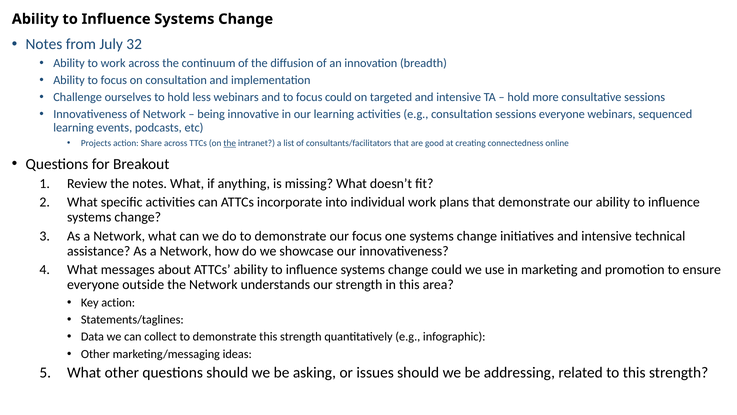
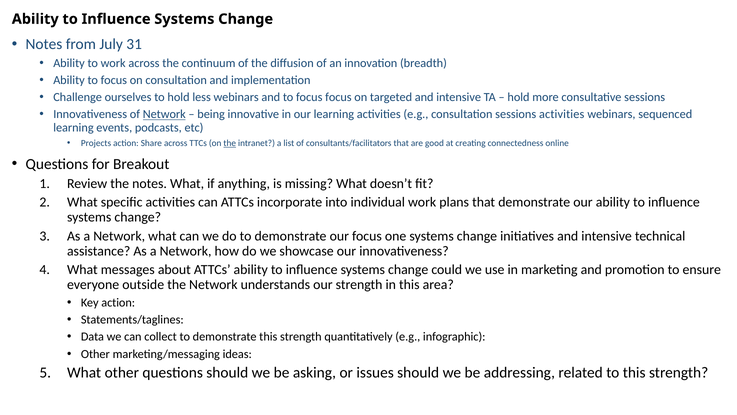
32: 32 -> 31 (134, 44)
focus could: could -> focus (338, 97)
Network underline: none -> present (164, 114)
sessions everyone: everyone -> activities (562, 114)
